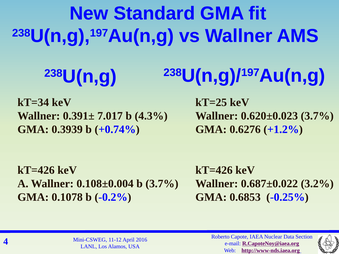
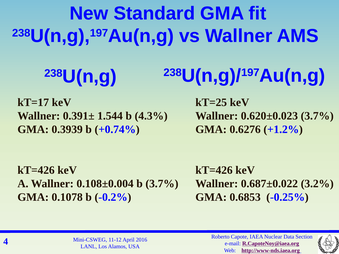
kT=34: kT=34 -> kT=17 (33, 102)
7.017: 7.017 -> 1.544 (110, 116)
